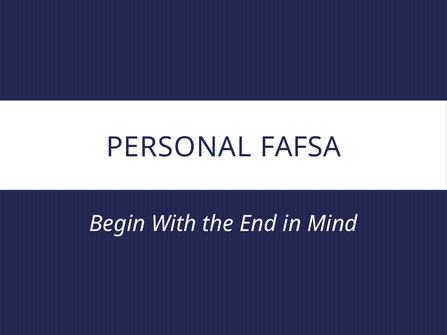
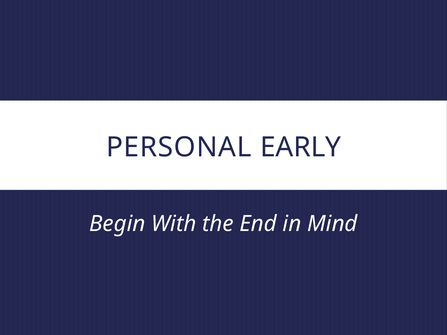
FAFSA: FAFSA -> EARLY (301, 147)
